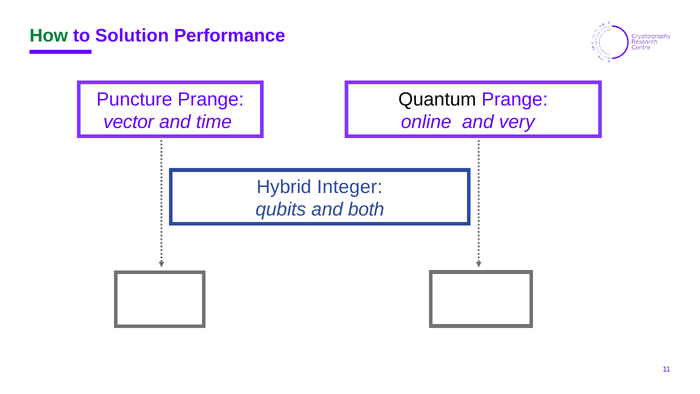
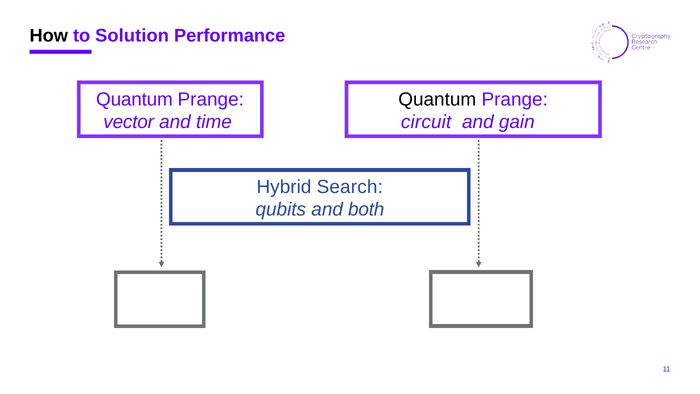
How colour: green -> black (49, 36)
Puncture: Puncture -> Quantum (134, 99)
online: online -> circuit (426, 122)
very: very -> gain (517, 122)
Integer: Integer -> Search (350, 187)
